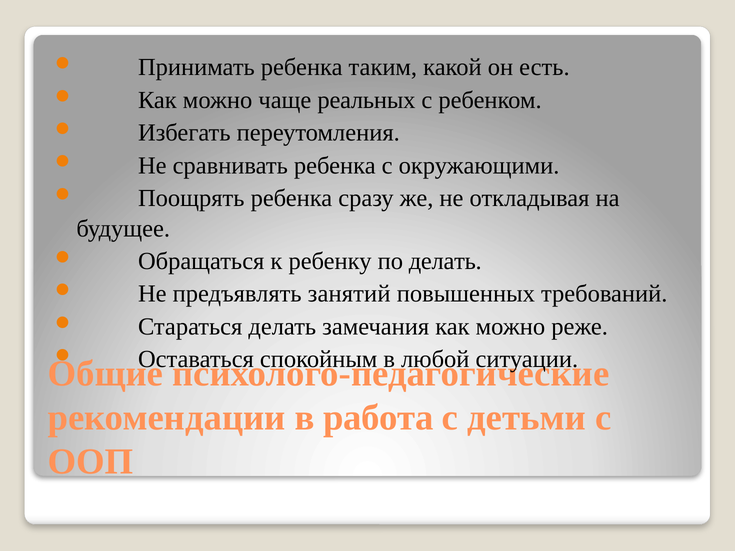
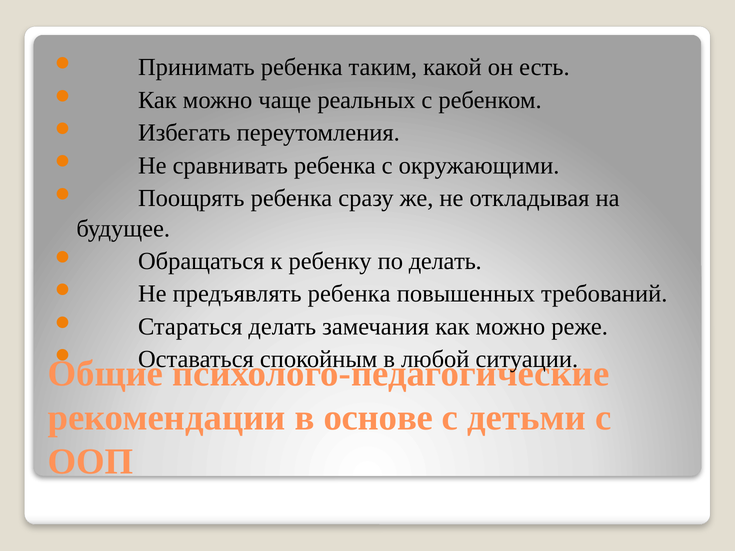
предъявлять занятий: занятий -> ребенка (349, 294)
работа: работа -> основе (378, 418)
